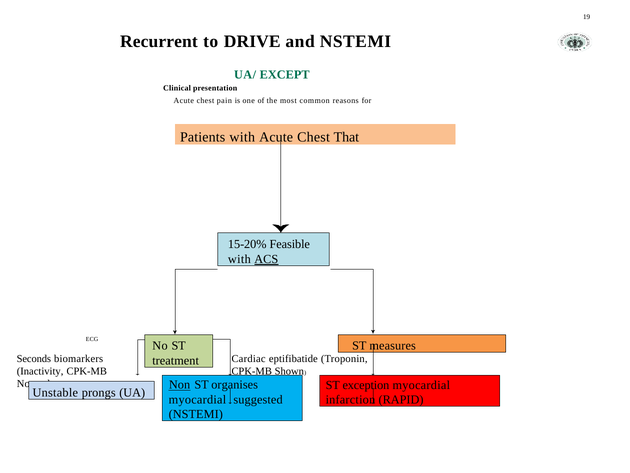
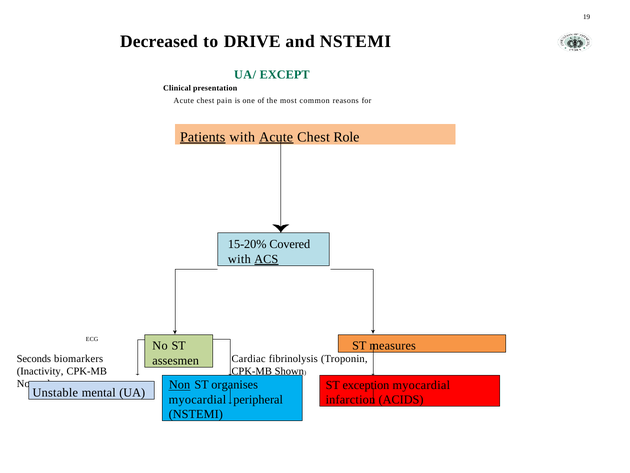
Recurrent: Recurrent -> Decreased (159, 41)
Patients underline: none -> present (203, 137)
Acute underline: none -> present (276, 137)
That: That -> Role (346, 137)
Feasible: Feasible -> Covered (290, 244)
eptifibatide: eptifibatide -> fibrinolysis (293, 358)
treatment: treatment -> assesmen (176, 360)
prongs: prongs -> mental (99, 392)
suggested: suggested -> peripheral (258, 399)
RAPID: RAPID -> ACIDS (401, 399)
